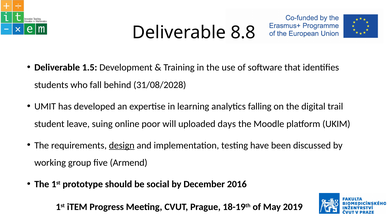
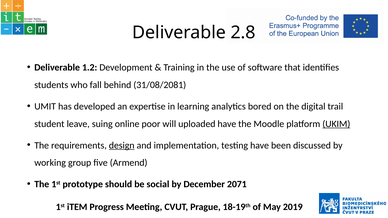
8.8: 8.8 -> 2.8 (243, 33)
1.5: 1.5 -> 1.2 (90, 68)
31/08/2028: 31/08/2028 -> 31/08/2081 (160, 85)
falling: falling -> bored (260, 107)
uploaded days: days -> have (227, 124)
UKIM underline: none -> present (336, 124)
2016: 2016 -> 2071 (237, 184)
